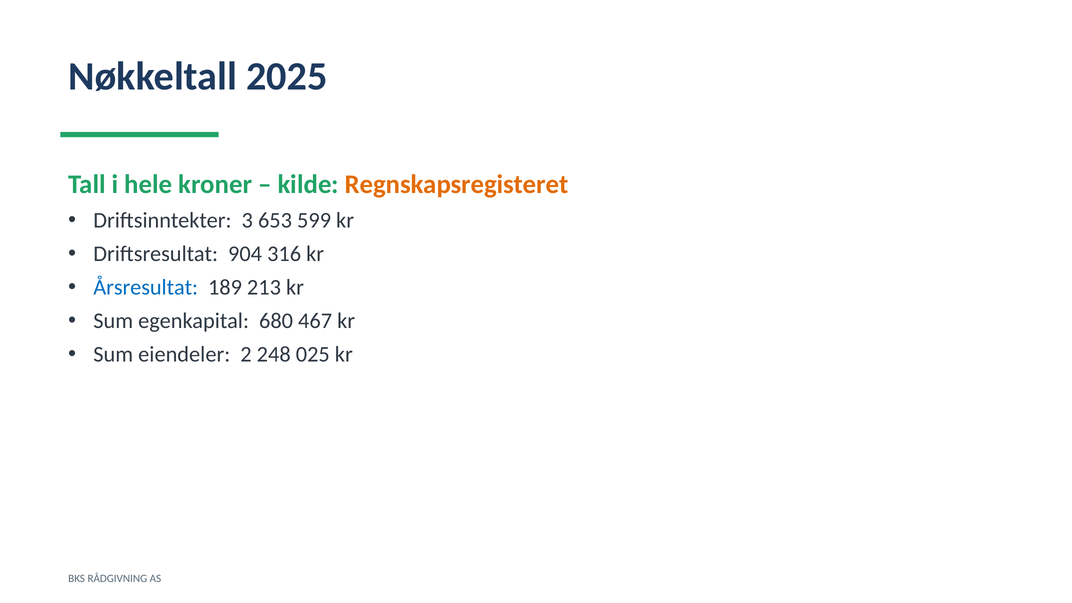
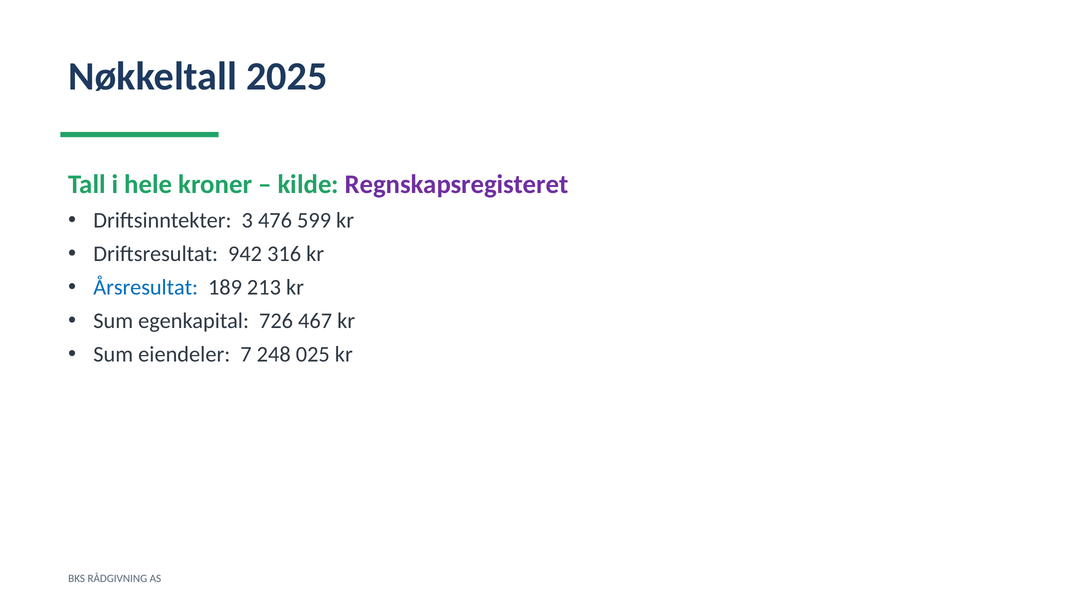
Regnskapsregisteret colour: orange -> purple (457, 185)
653: 653 -> 476 (275, 220)
904: 904 -> 942 (245, 254)
680: 680 -> 726 (276, 321)
2: 2 -> 7 (246, 355)
